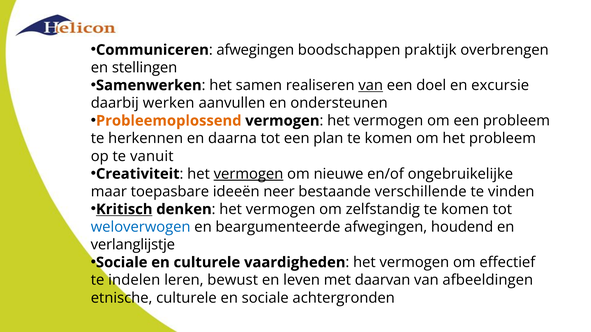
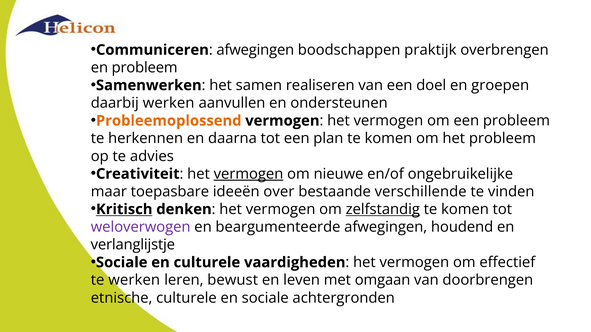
en stellingen: stellingen -> probleem (145, 68)
van underline: present -> none (371, 85)
excursie: excursie -> groepen (500, 85)
vanuit: vanuit -> advies (152, 156)
neer: neer -> over (279, 192)
zelfstandig underline: none -> present (383, 210)
weloverwogen colour: blue -> purple (141, 227)
te indelen: indelen -> werken (134, 280)
daarvan: daarvan -> omgaan (383, 280)
afbeeldingen: afbeeldingen -> doorbrengen (488, 280)
